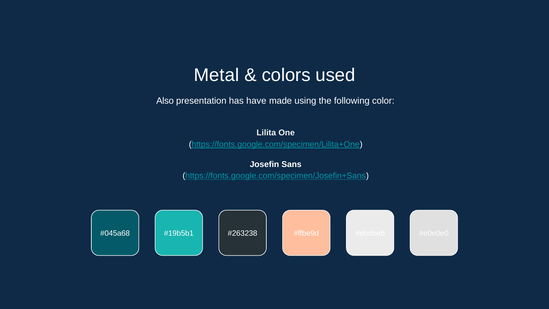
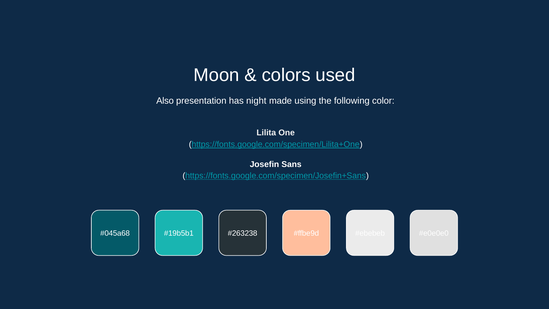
Metal: Metal -> Moon (217, 75)
have: have -> night (256, 101)
